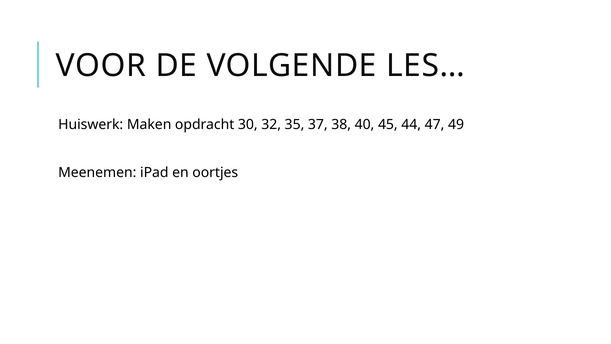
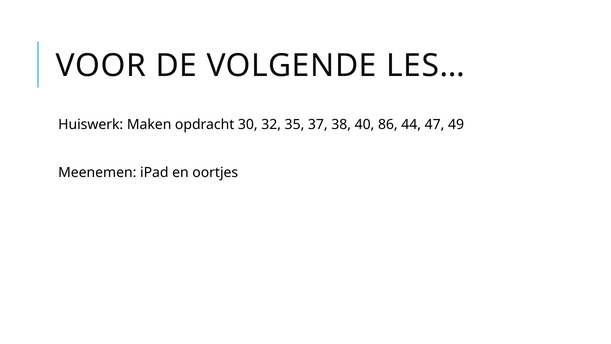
45: 45 -> 86 (388, 124)
